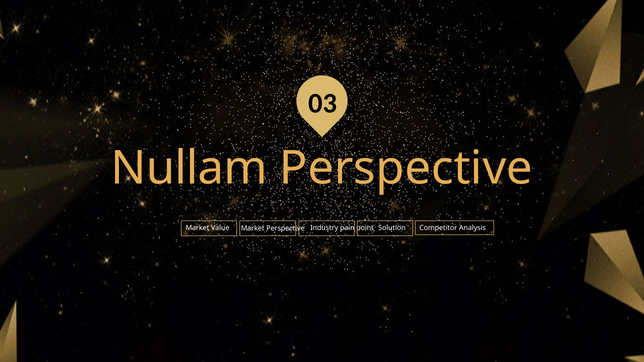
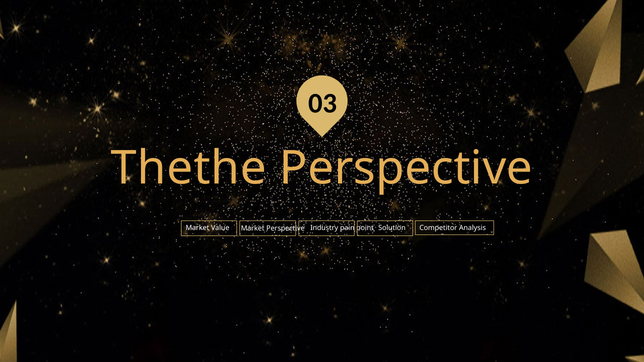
Nullam: Nullam -> Thethe (189, 169)
